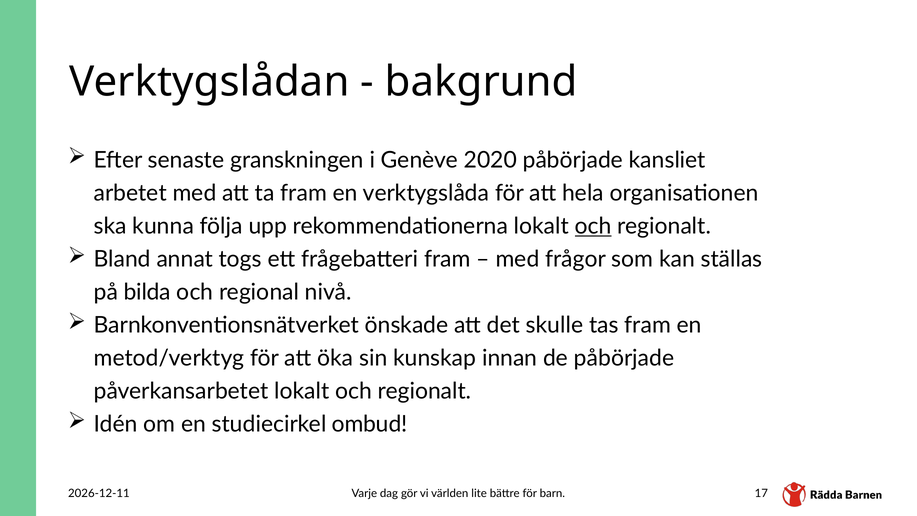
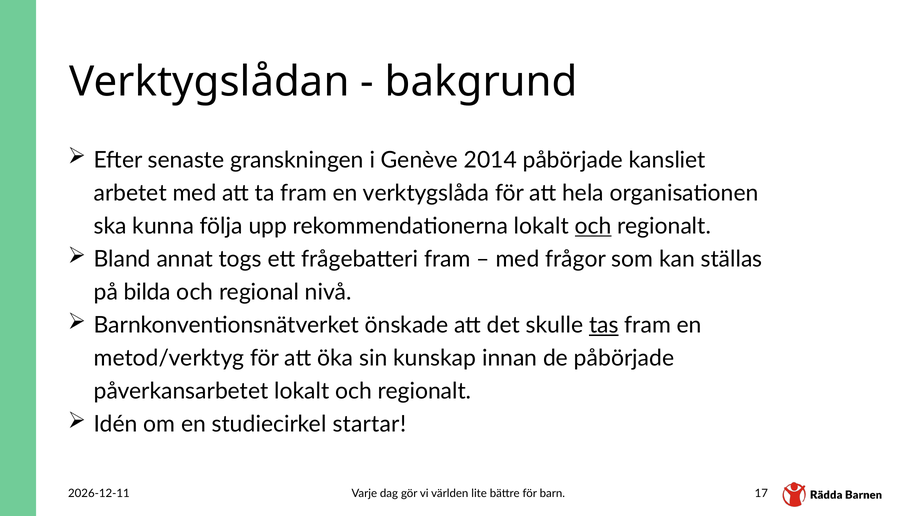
2020: 2020 -> 2014 (490, 160)
tas underline: none -> present (604, 325)
ombud: ombud -> startar (369, 424)
